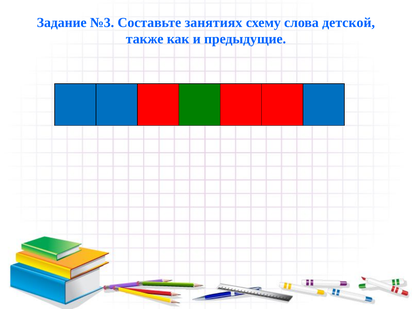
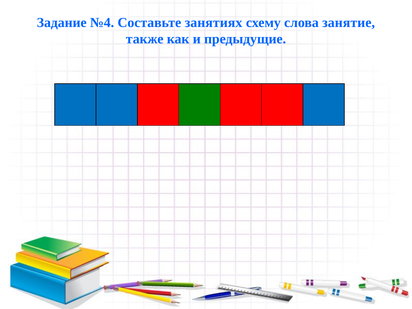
№3: №3 -> №4 (102, 23)
детской: детской -> занятие (349, 23)
